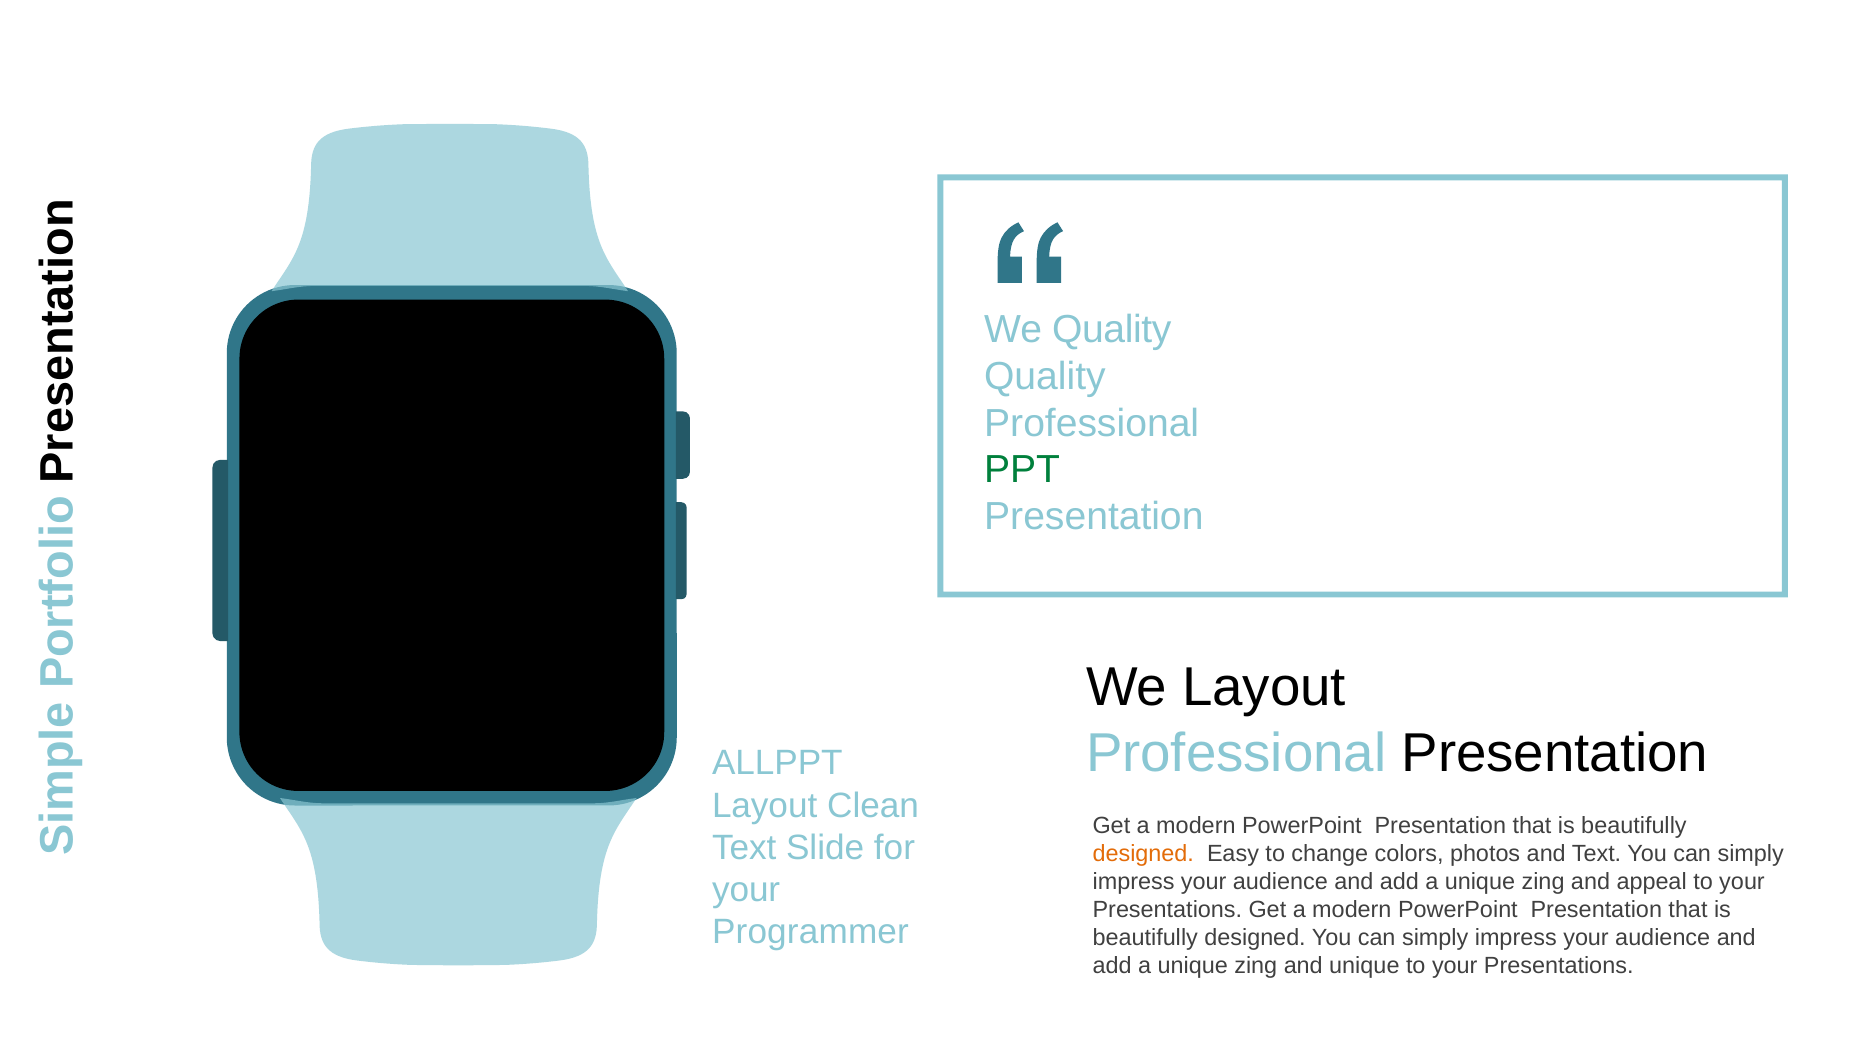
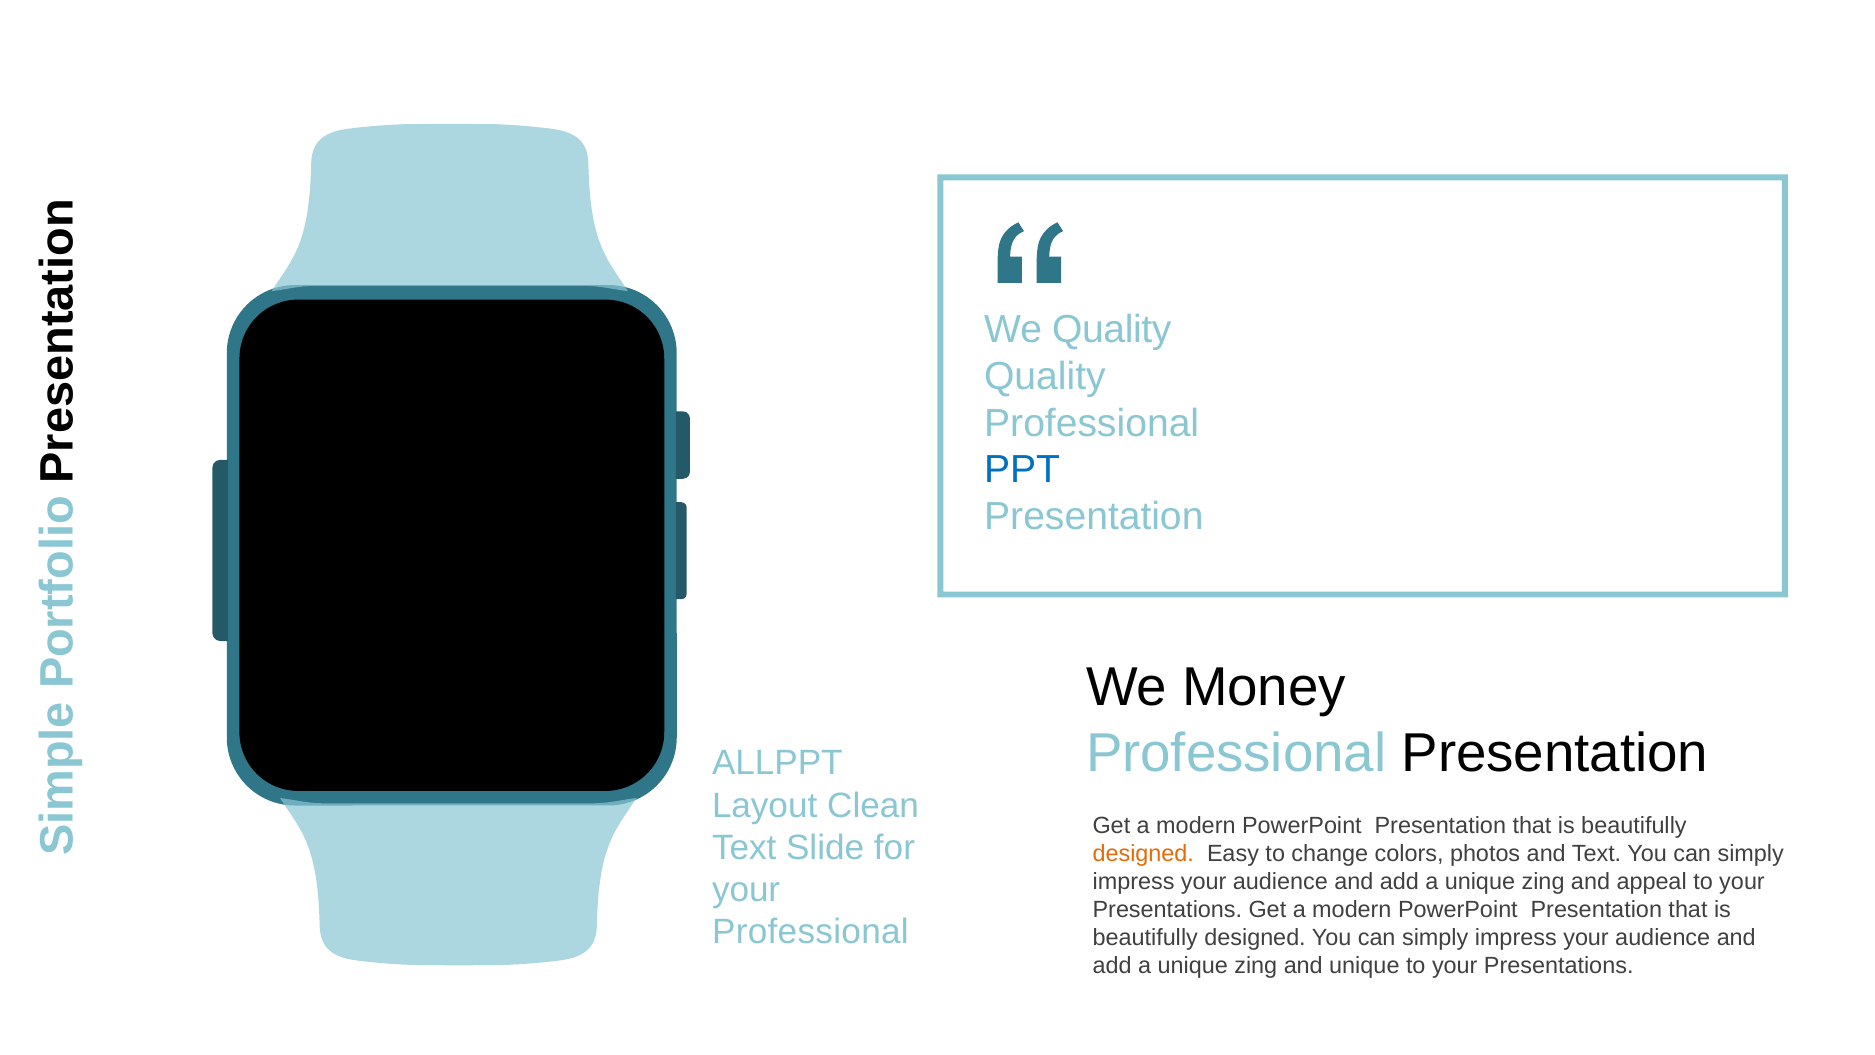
PPT colour: green -> blue (1022, 470)
We Layout: Layout -> Money (1264, 688)
Programmer: Programmer -> Professional (810, 932)
